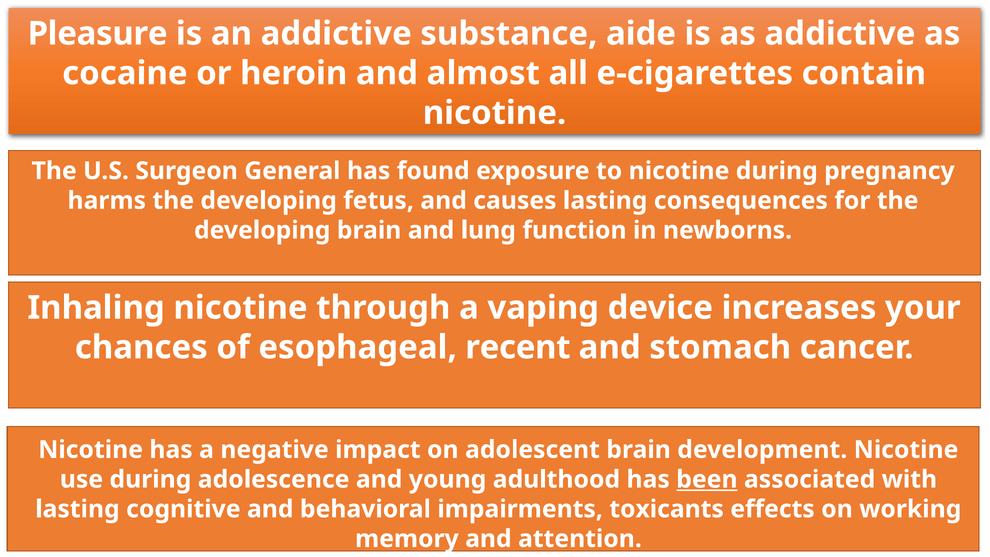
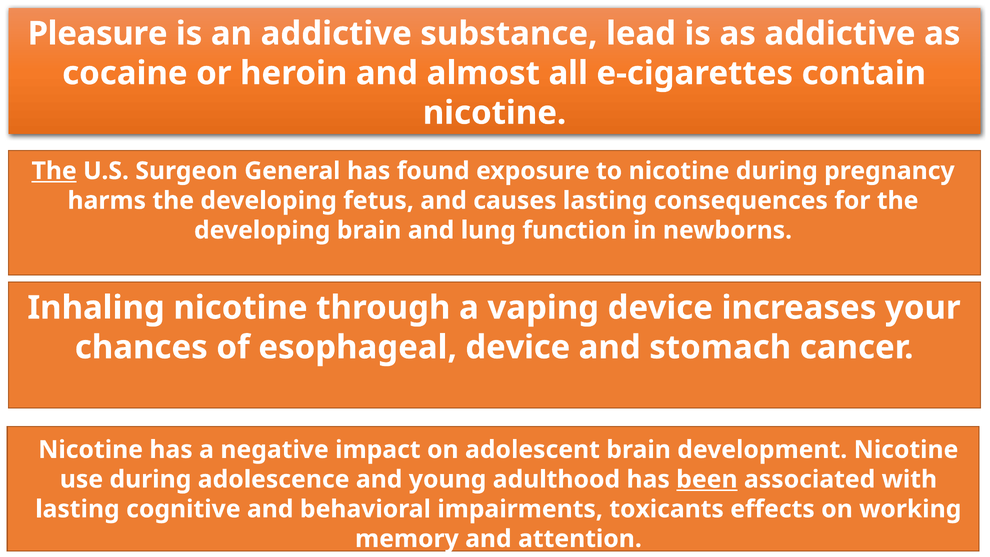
aide: aide -> lead (641, 34)
The underline: none -> present (54, 171)
esophageal recent: recent -> device (518, 347)
